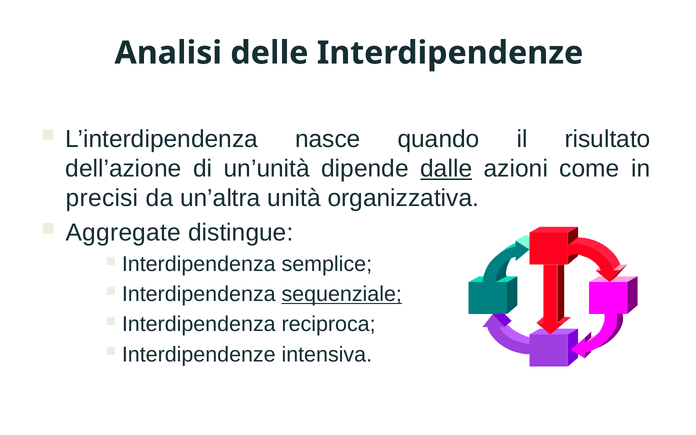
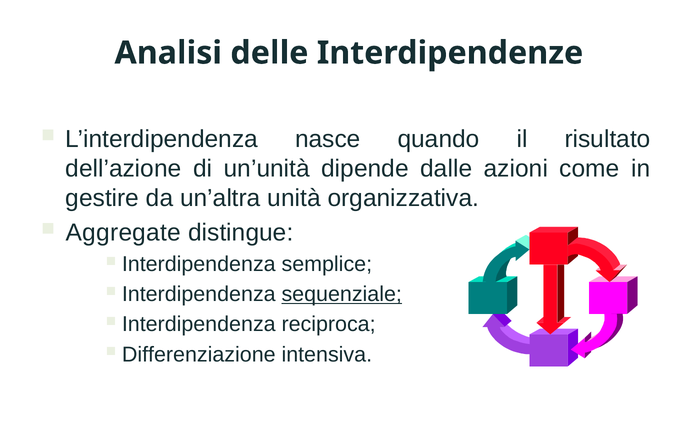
dalle underline: present -> none (446, 169)
precisi: precisi -> gestire (102, 198)
Interdipendenze: Interdipendenze -> Differenziazione (199, 354)
